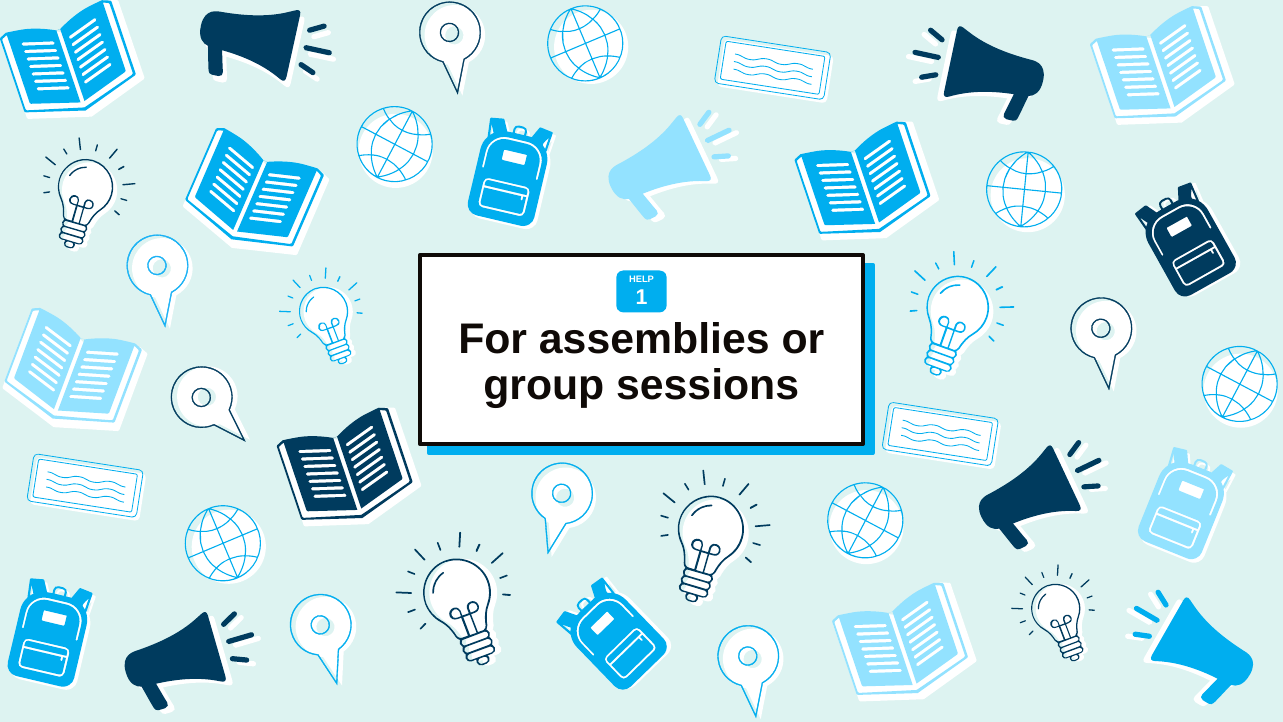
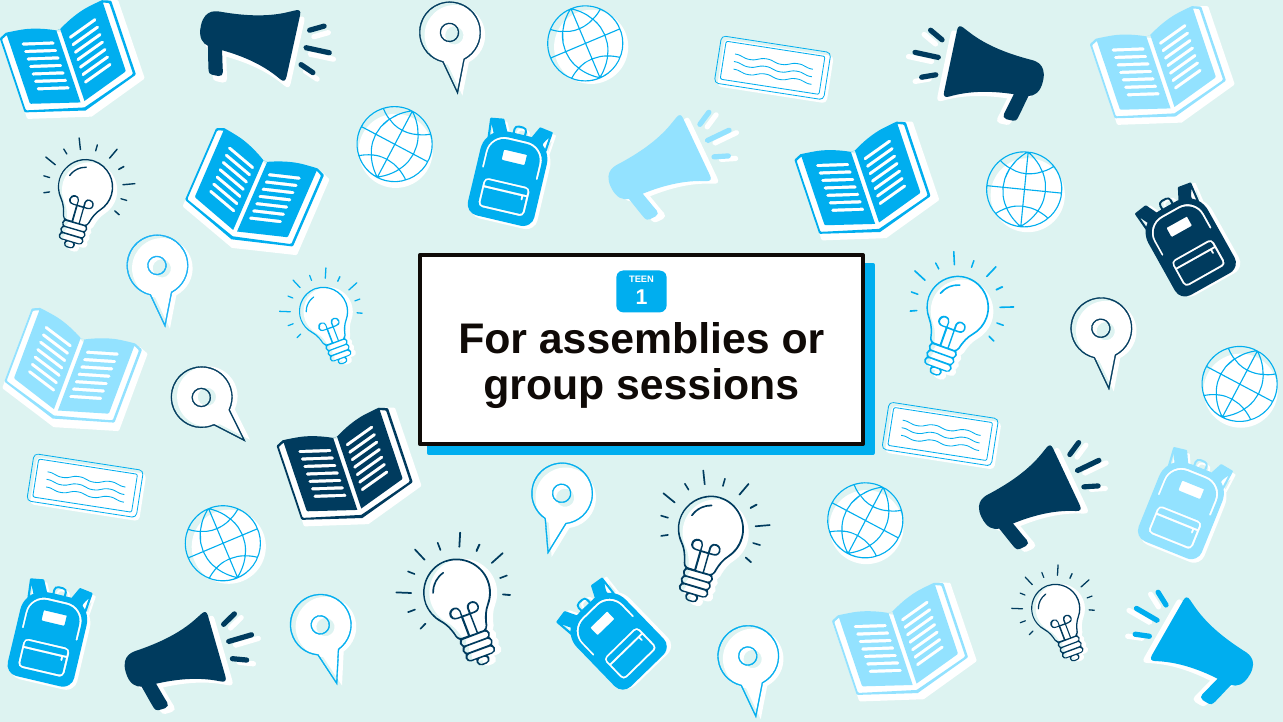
HELP: HELP -> TEEN (642, 279)
